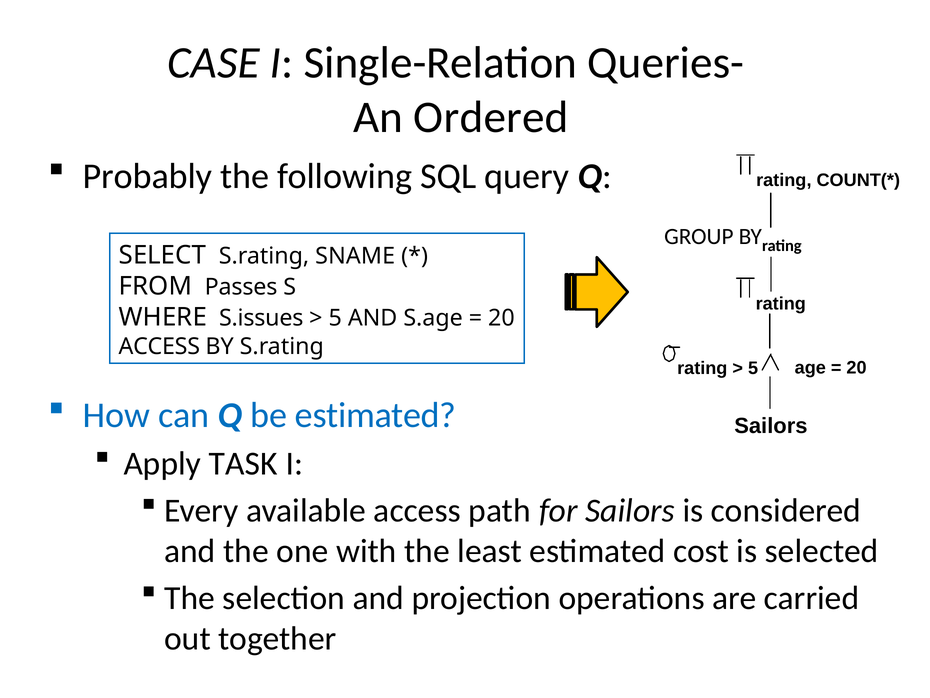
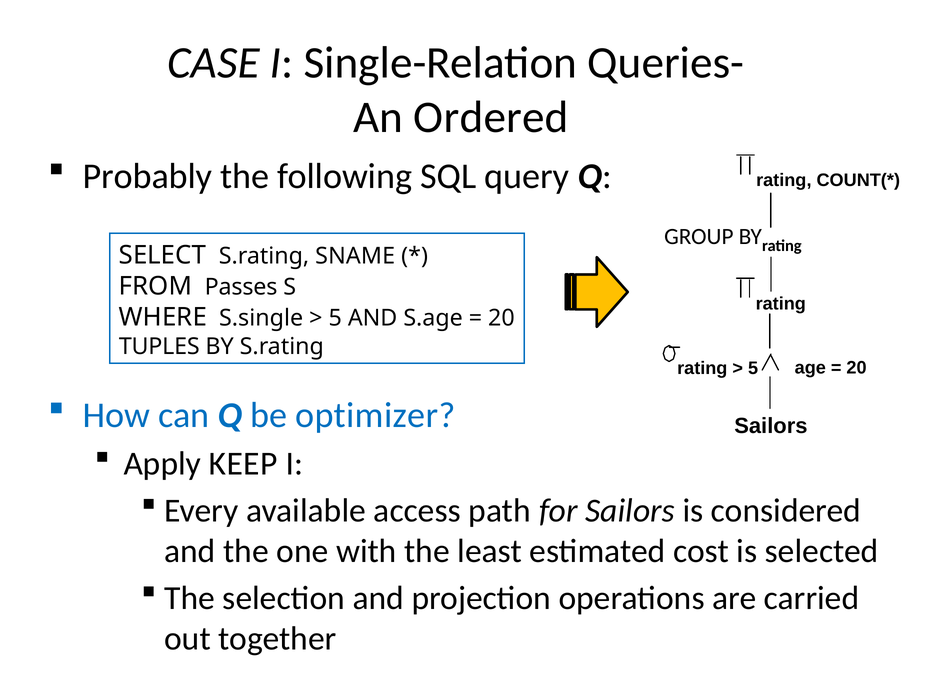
S.issues: S.issues -> S.single (261, 318)
ACCESS: ACCESS -> TUPLES (159, 346)
be estimated: estimated -> optimizer (375, 415)
TASK: TASK -> KEEP (243, 463)
